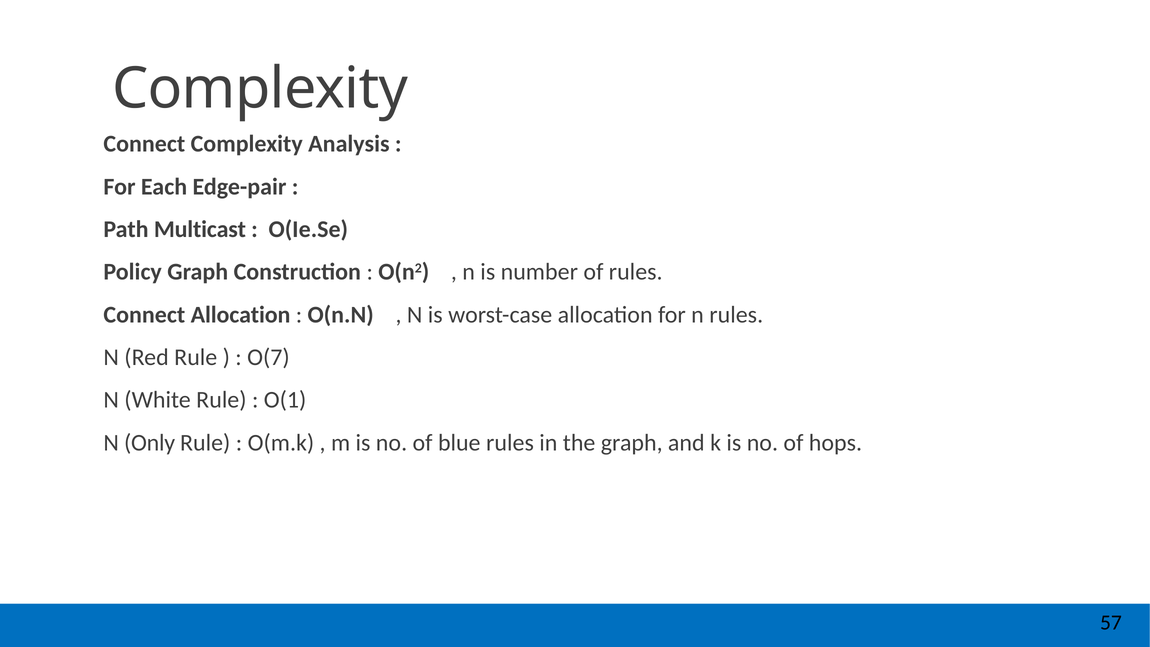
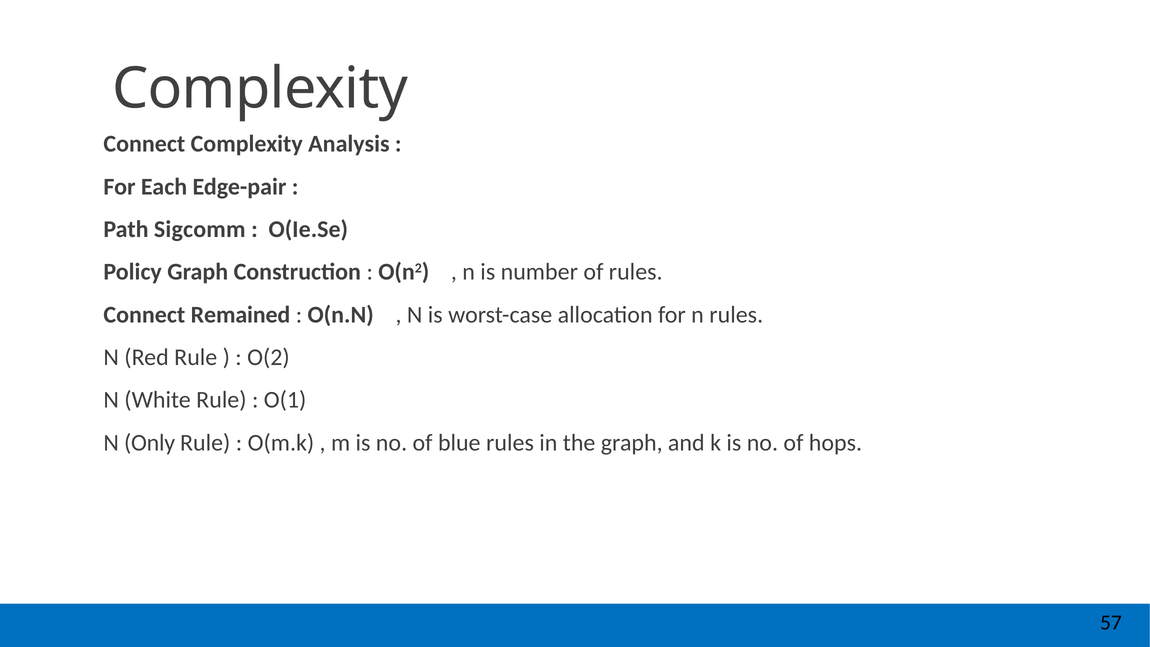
Multicast: Multicast -> Sigcomm (200, 229)
Connect Allocation: Allocation -> Remained (241, 315)
O(7: O(7 -> O(2 (268, 357)
